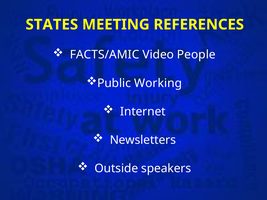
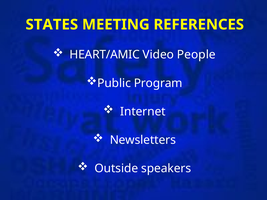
FACTS/AMIC: FACTS/AMIC -> HEART/AMIC (105, 55)
Working: Working -> Program (158, 83)
